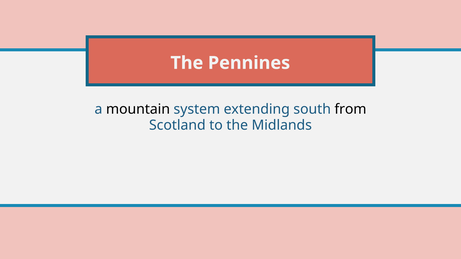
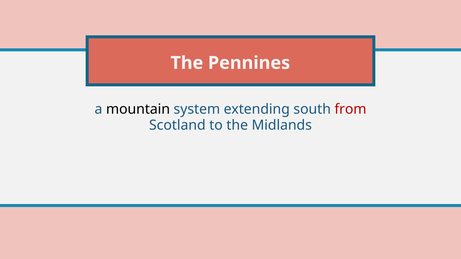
from colour: black -> red (350, 109)
